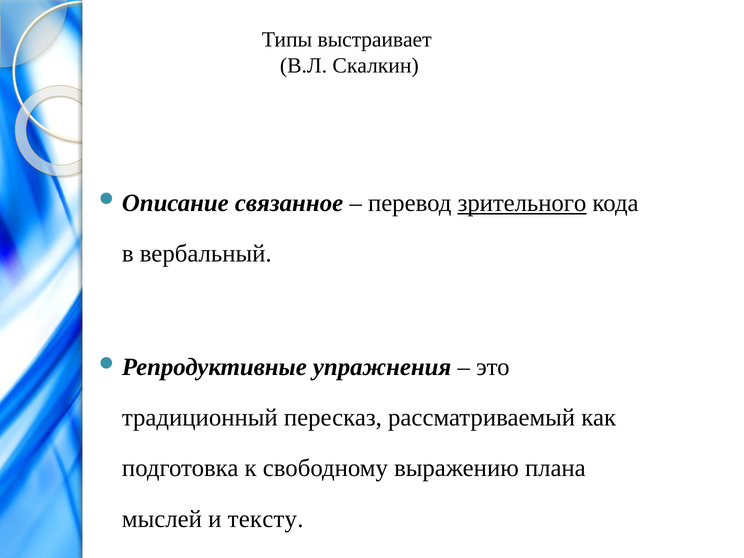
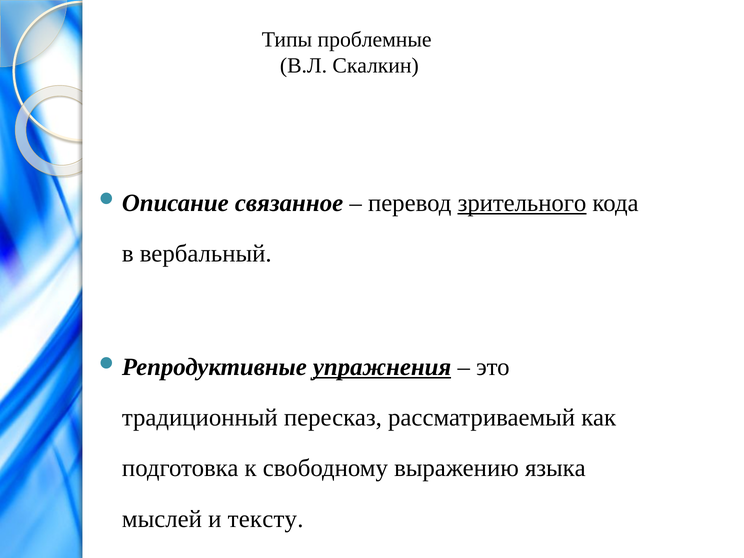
выстраивает: выстраивает -> проблемные (375, 39)
упражнения underline: none -> present (382, 367)
плана: плана -> языка (555, 468)
